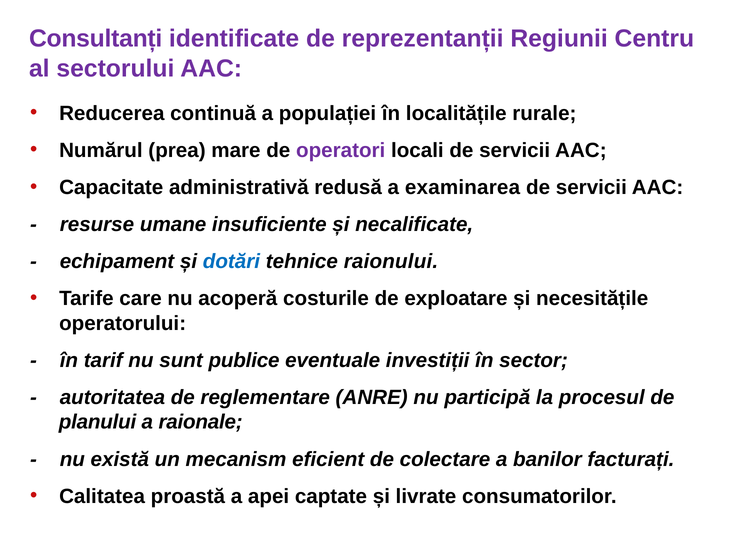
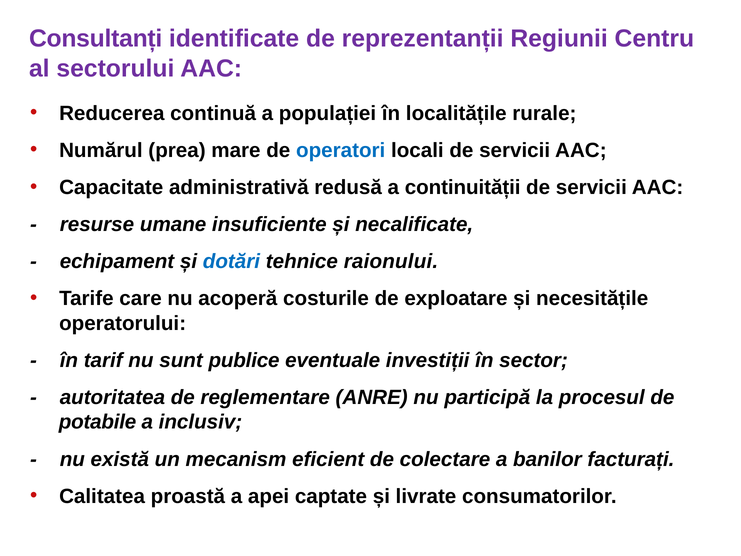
operatori colour: purple -> blue (341, 150)
examinarea: examinarea -> continuității (463, 187)
planului: planului -> potabile (98, 422)
raionale: raionale -> inclusiv (200, 422)
